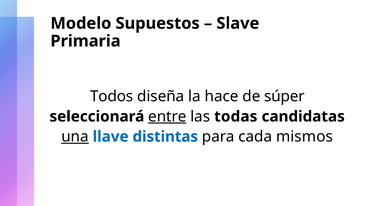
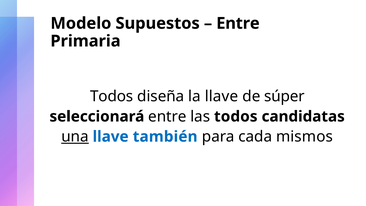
Slave: Slave -> Entre (238, 23)
la hace: hace -> llave (221, 96)
entre underline: present -> none (167, 116)
las todas: todas -> todos (236, 116)
distintas: distintas -> también (165, 137)
